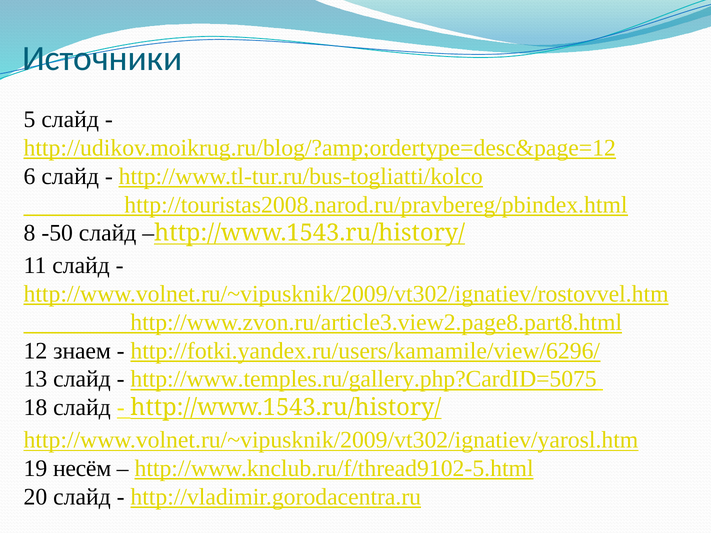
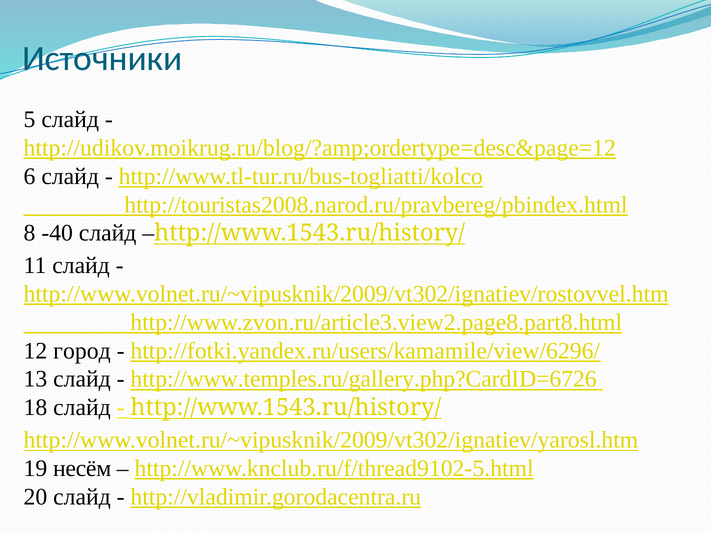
-50: -50 -> -40 (57, 233)
знаем: знаем -> город (82, 351)
http://www.temples.ru/gallery.php?CardID=5075: http://www.temples.ru/gallery.php?CardID=5075 -> http://www.temples.ru/gallery.php?CardID=6726 (364, 379)
